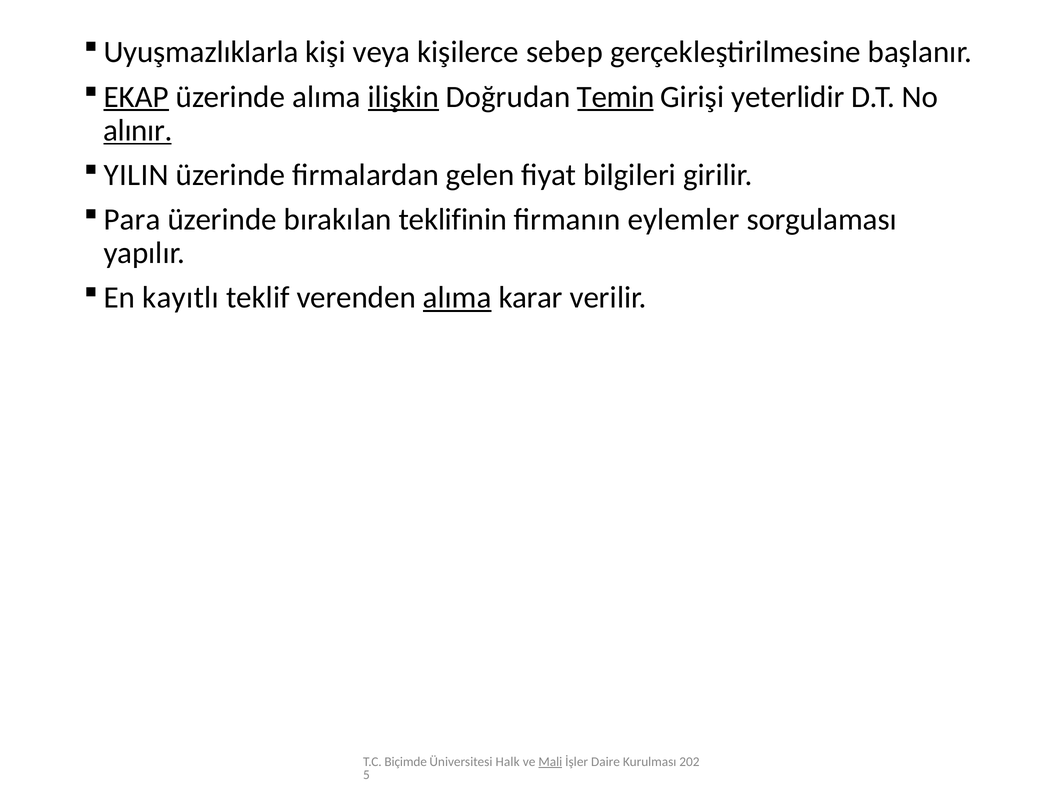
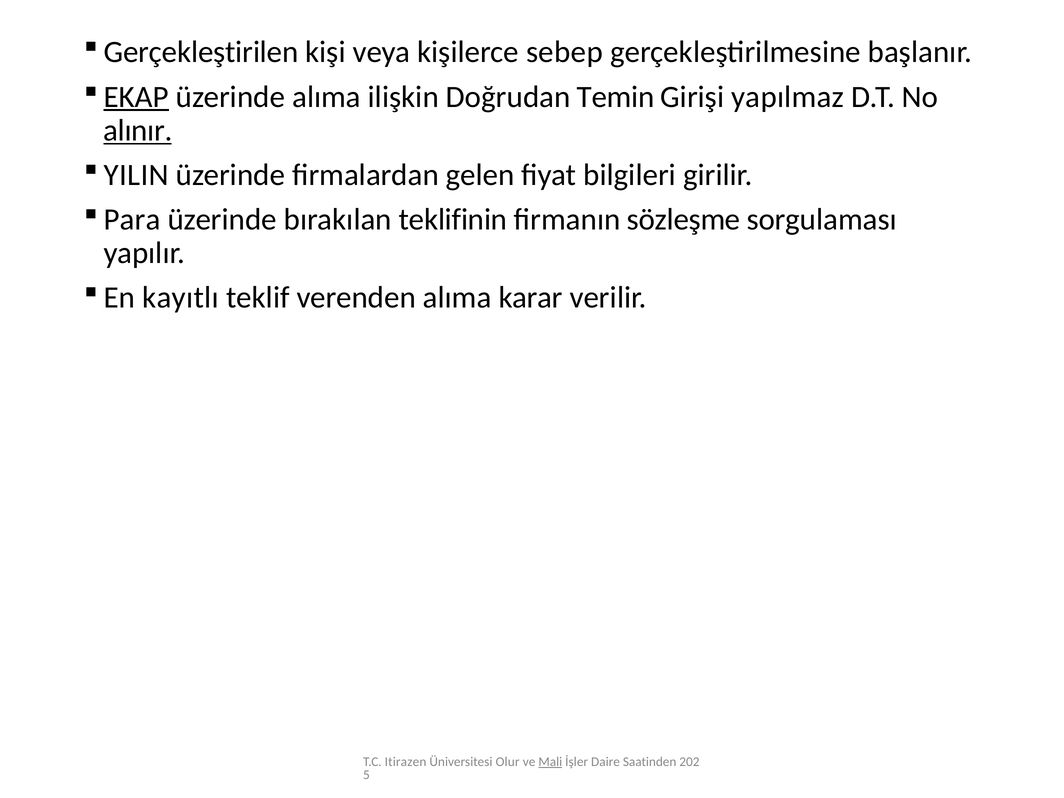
Uyuşmazlıklarla: Uyuşmazlıklarla -> Gerçekleştirilen (201, 52)
ilişkin underline: present -> none (403, 97)
Temin underline: present -> none (616, 97)
yeterlidir: yeterlidir -> yapılmaz (788, 97)
eylemler: eylemler -> sözleşme (684, 220)
alıma underline: present -> none (457, 298)
Biçimde: Biçimde -> Itirazen (406, 762)
Halk: Halk -> Olur (508, 762)
Kurulması: Kurulması -> Saatinden (650, 762)
